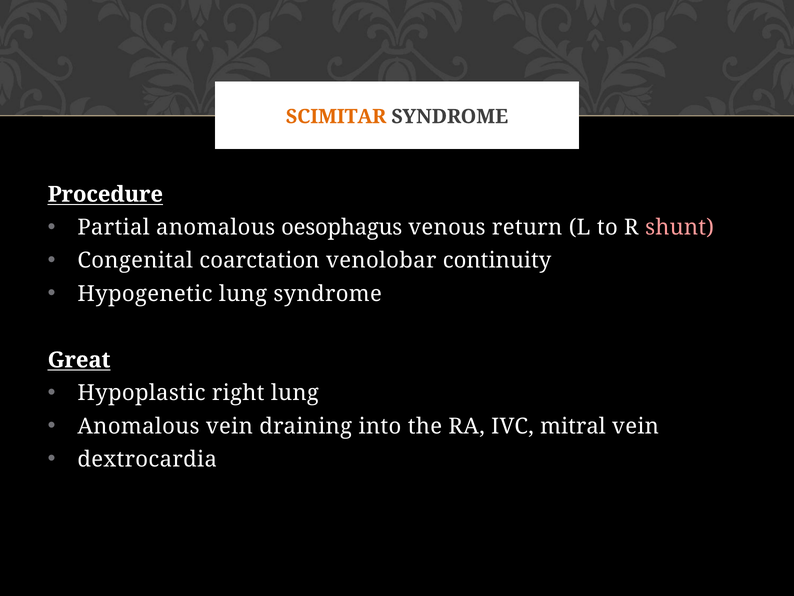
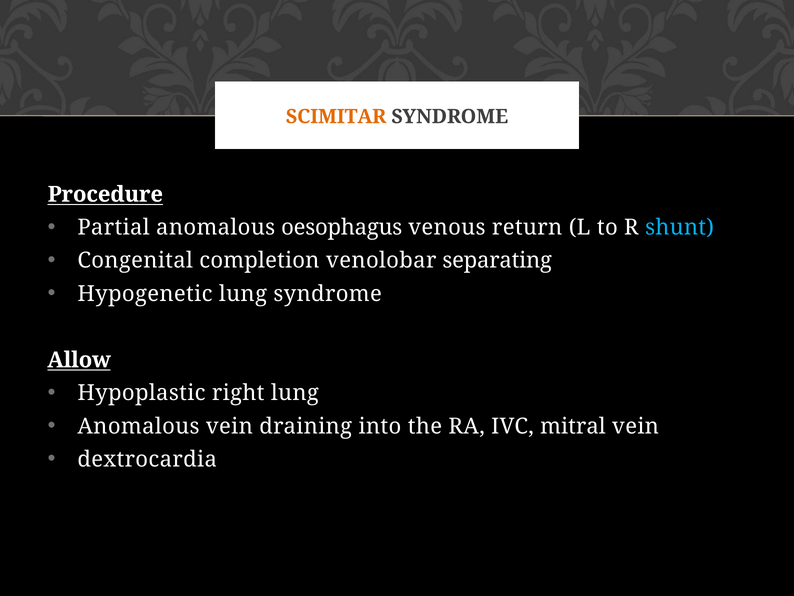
shunt colour: pink -> light blue (680, 227)
coarctation: coarctation -> completion (259, 260)
continuity: continuity -> separating (497, 260)
Great: Great -> Allow (79, 360)
